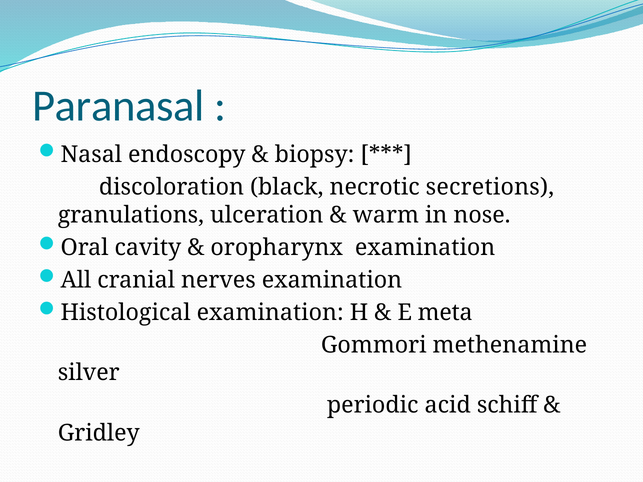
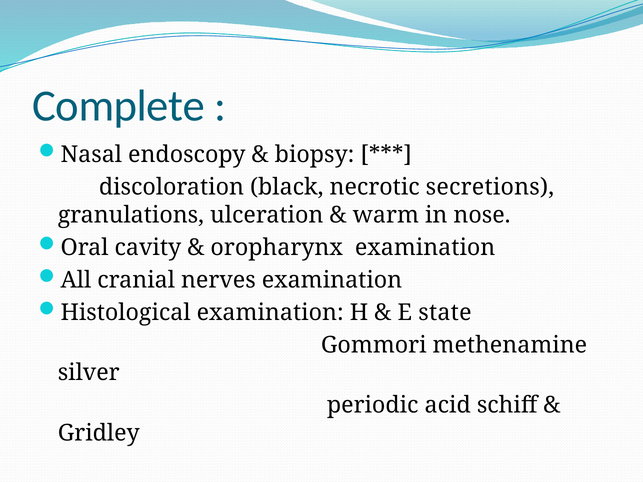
Paranasal: Paranasal -> Complete (118, 106)
meta: meta -> state (445, 313)
